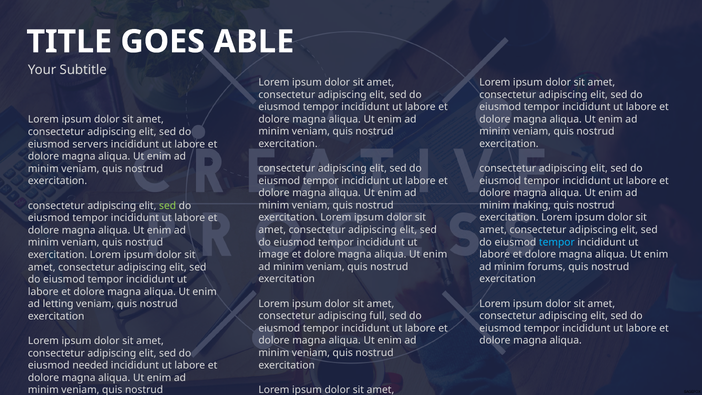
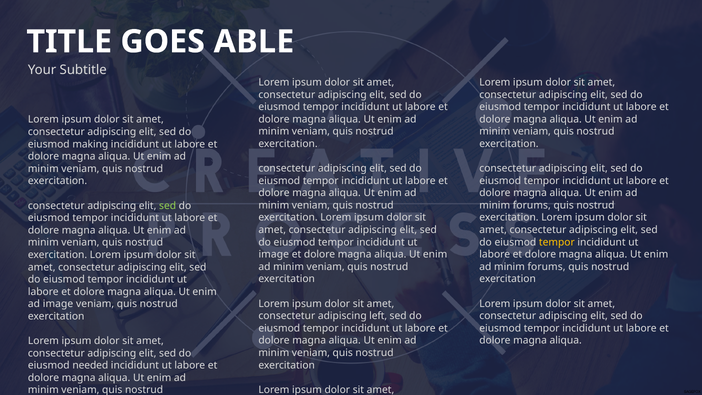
servers: servers -> making (90, 144)
making: making -> forums (532, 205)
tempor colour: light blue -> yellow (557, 242)
ad letting: letting -> image (58, 304)
full: full -> left (378, 316)
